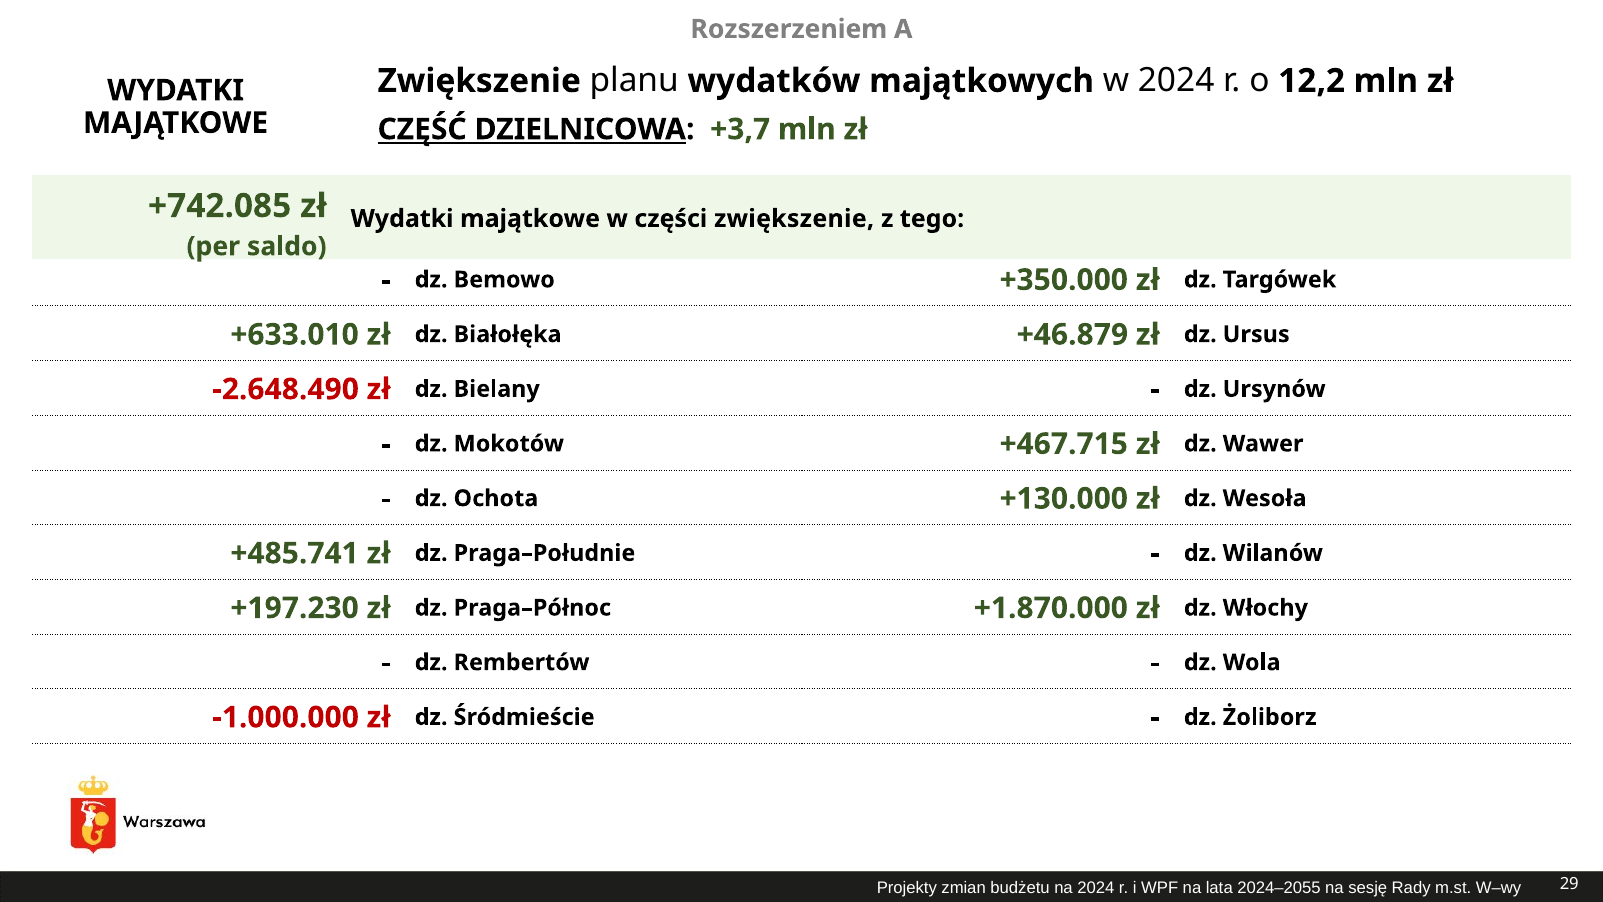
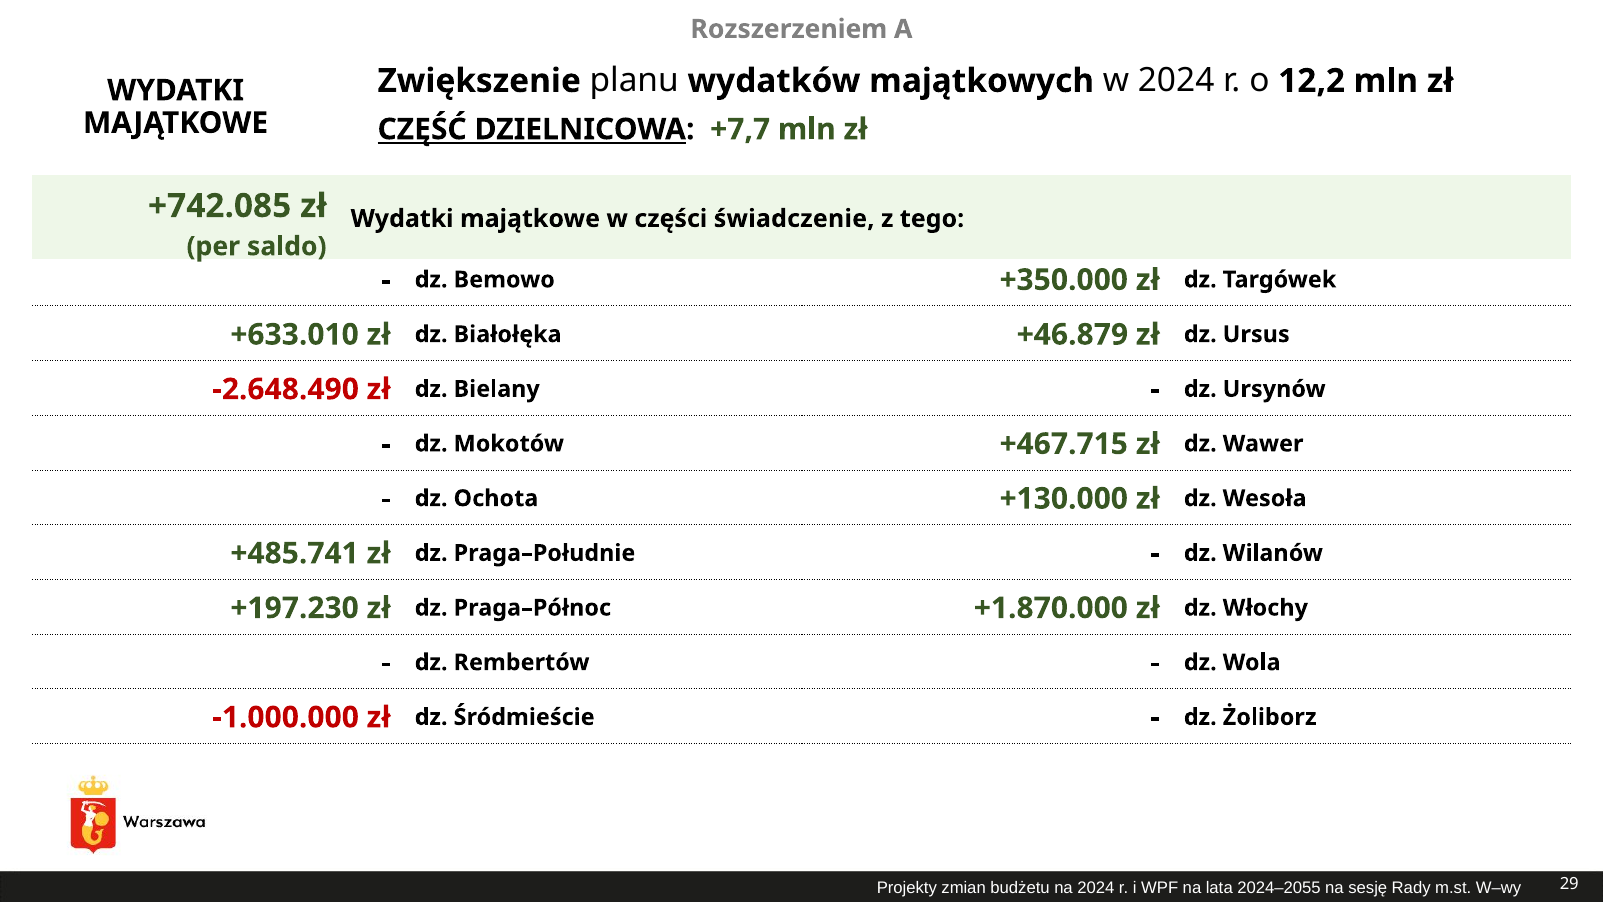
+3,7: +3,7 -> +7,7 (740, 129)
części zwiększenie: zwiększenie -> świadczenie (794, 219)
